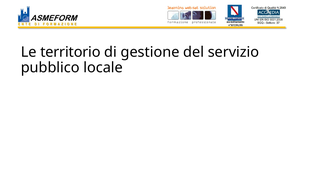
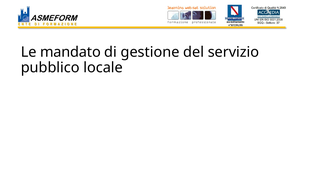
territorio: territorio -> mandato (70, 52)
